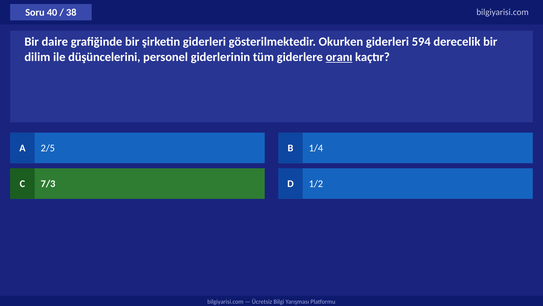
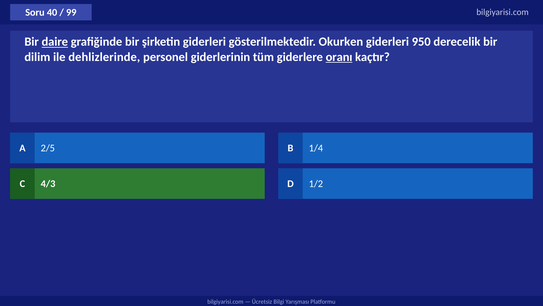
38: 38 -> 99 (71, 12)
daire underline: none -> present (55, 42)
594: 594 -> 950 (421, 42)
düşüncelerini: düşüncelerini -> dehlizlerinde (104, 57)
7/3: 7/3 -> 4/3 (48, 183)
